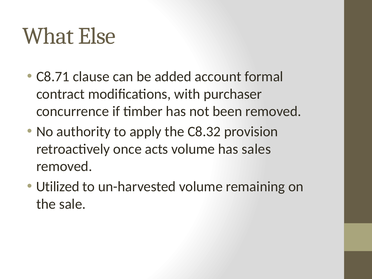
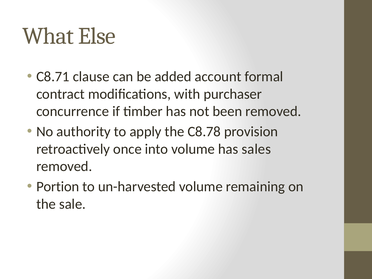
C8.32: C8.32 -> C8.78 (204, 132)
acts: acts -> into (157, 149)
Utilized: Utilized -> Portion (58, 187)
